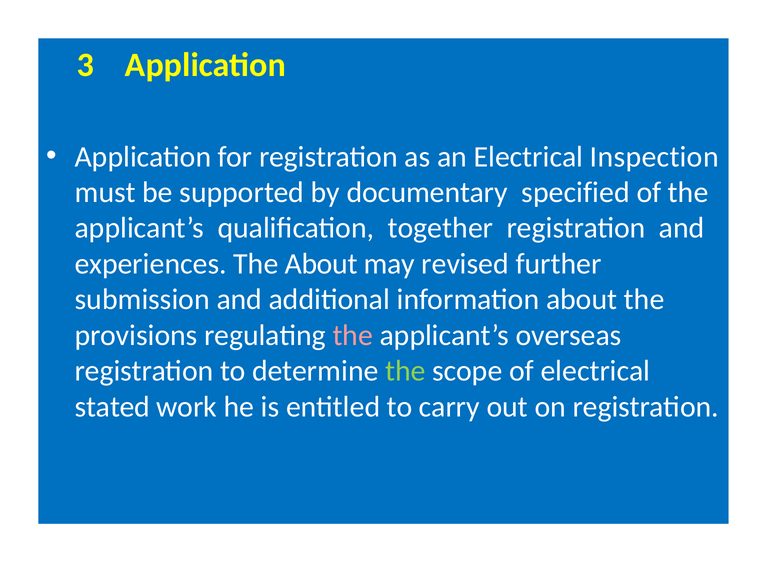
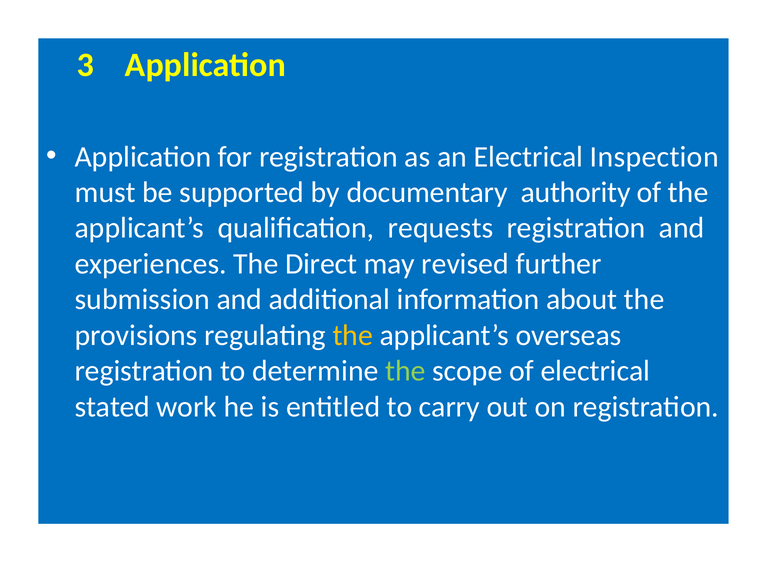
specified: specified -> authority (576, 193)
together: together -> requests (440, 228)
The About: About -> Direct (321, 264)
the colour: pink -> yellow (353, 335)
